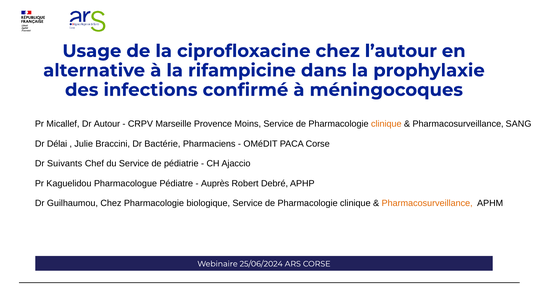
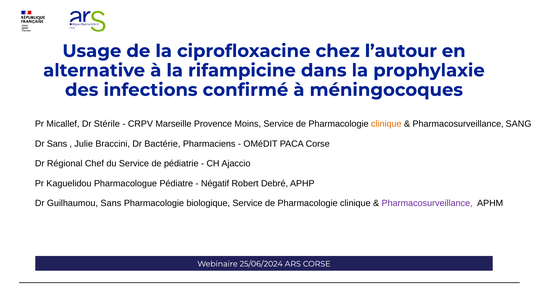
Autour: Autour -> Stérile (107, 124)
Dr Délai: Délai -> Sans (57, 144)
Suivants: Suivants -> Régional (65, 164)
Auprès: Auprès -> Négatif (215, 184)
Guilhaumou Chez: Chez -> Sans (111, 204)
Pharmacosurveillance colour: orange -> purple (427, 204)
